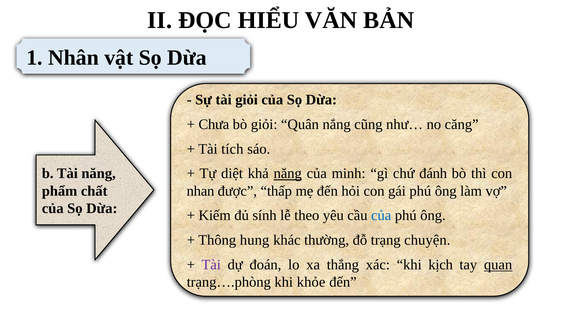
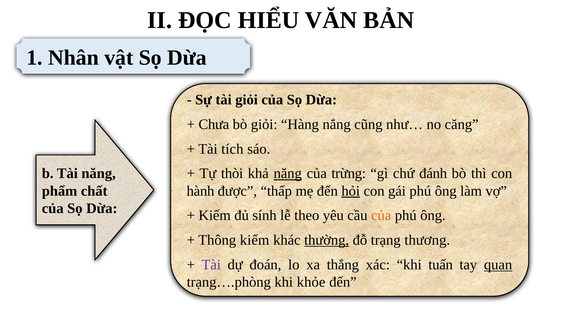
Quân: Quân -> Hàng (300, 124)
diệt: diệt -> thòi (232, 174)
minh: minh -> trừng (349, 174)
nhan: nhan -> hành (201, 191)
hỏi underline: none -> present (351, 191)
của colour: blue -> orange (381, 216)
Thông hung: hung -> kiếm (255, 240)
thường underline: none -> present (327, 240)
chuyện: chuyện -> thương (427, 240)
kịch: kịch -> tuấn (441, 265)
